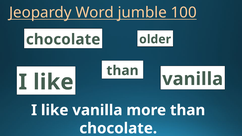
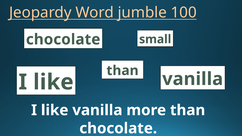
older: older -> small (155, 39)
